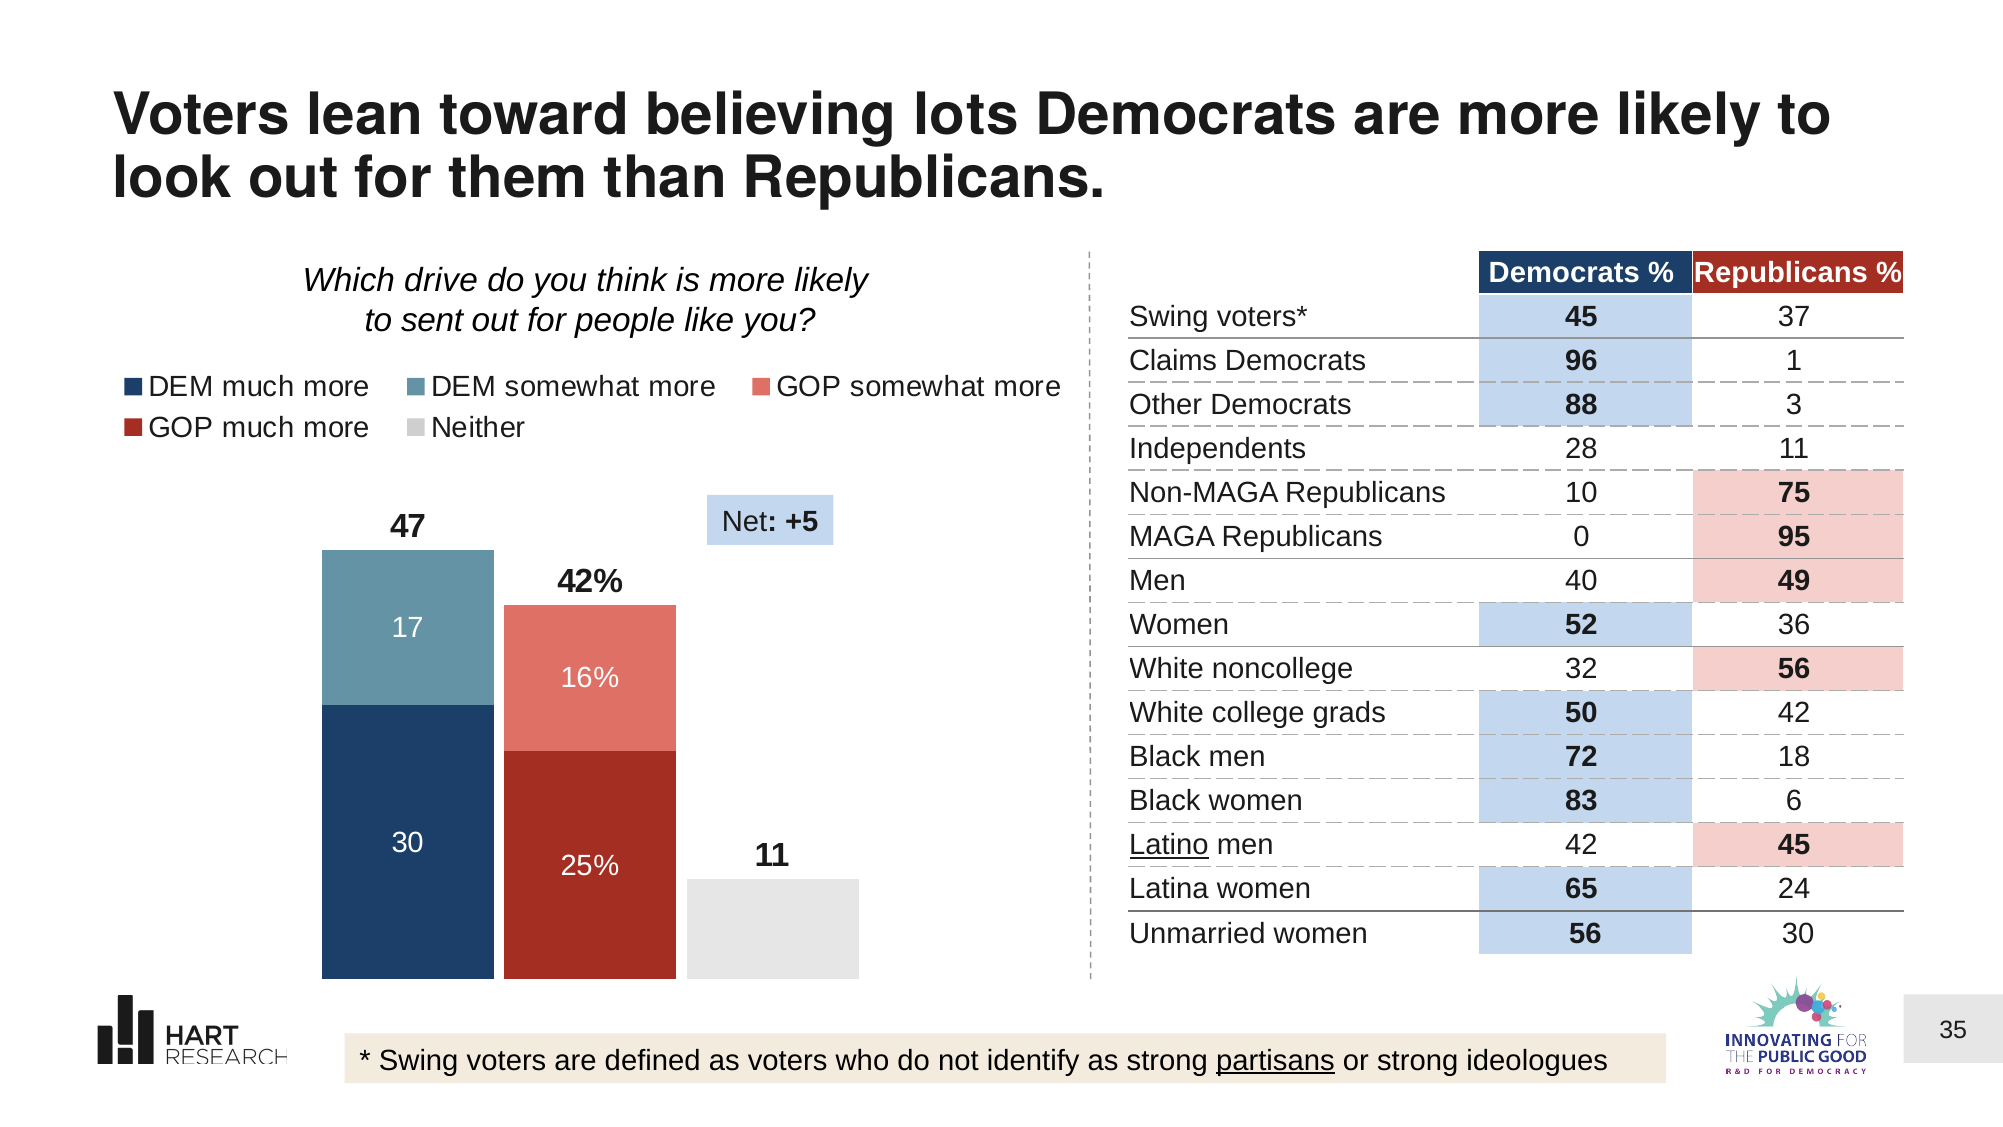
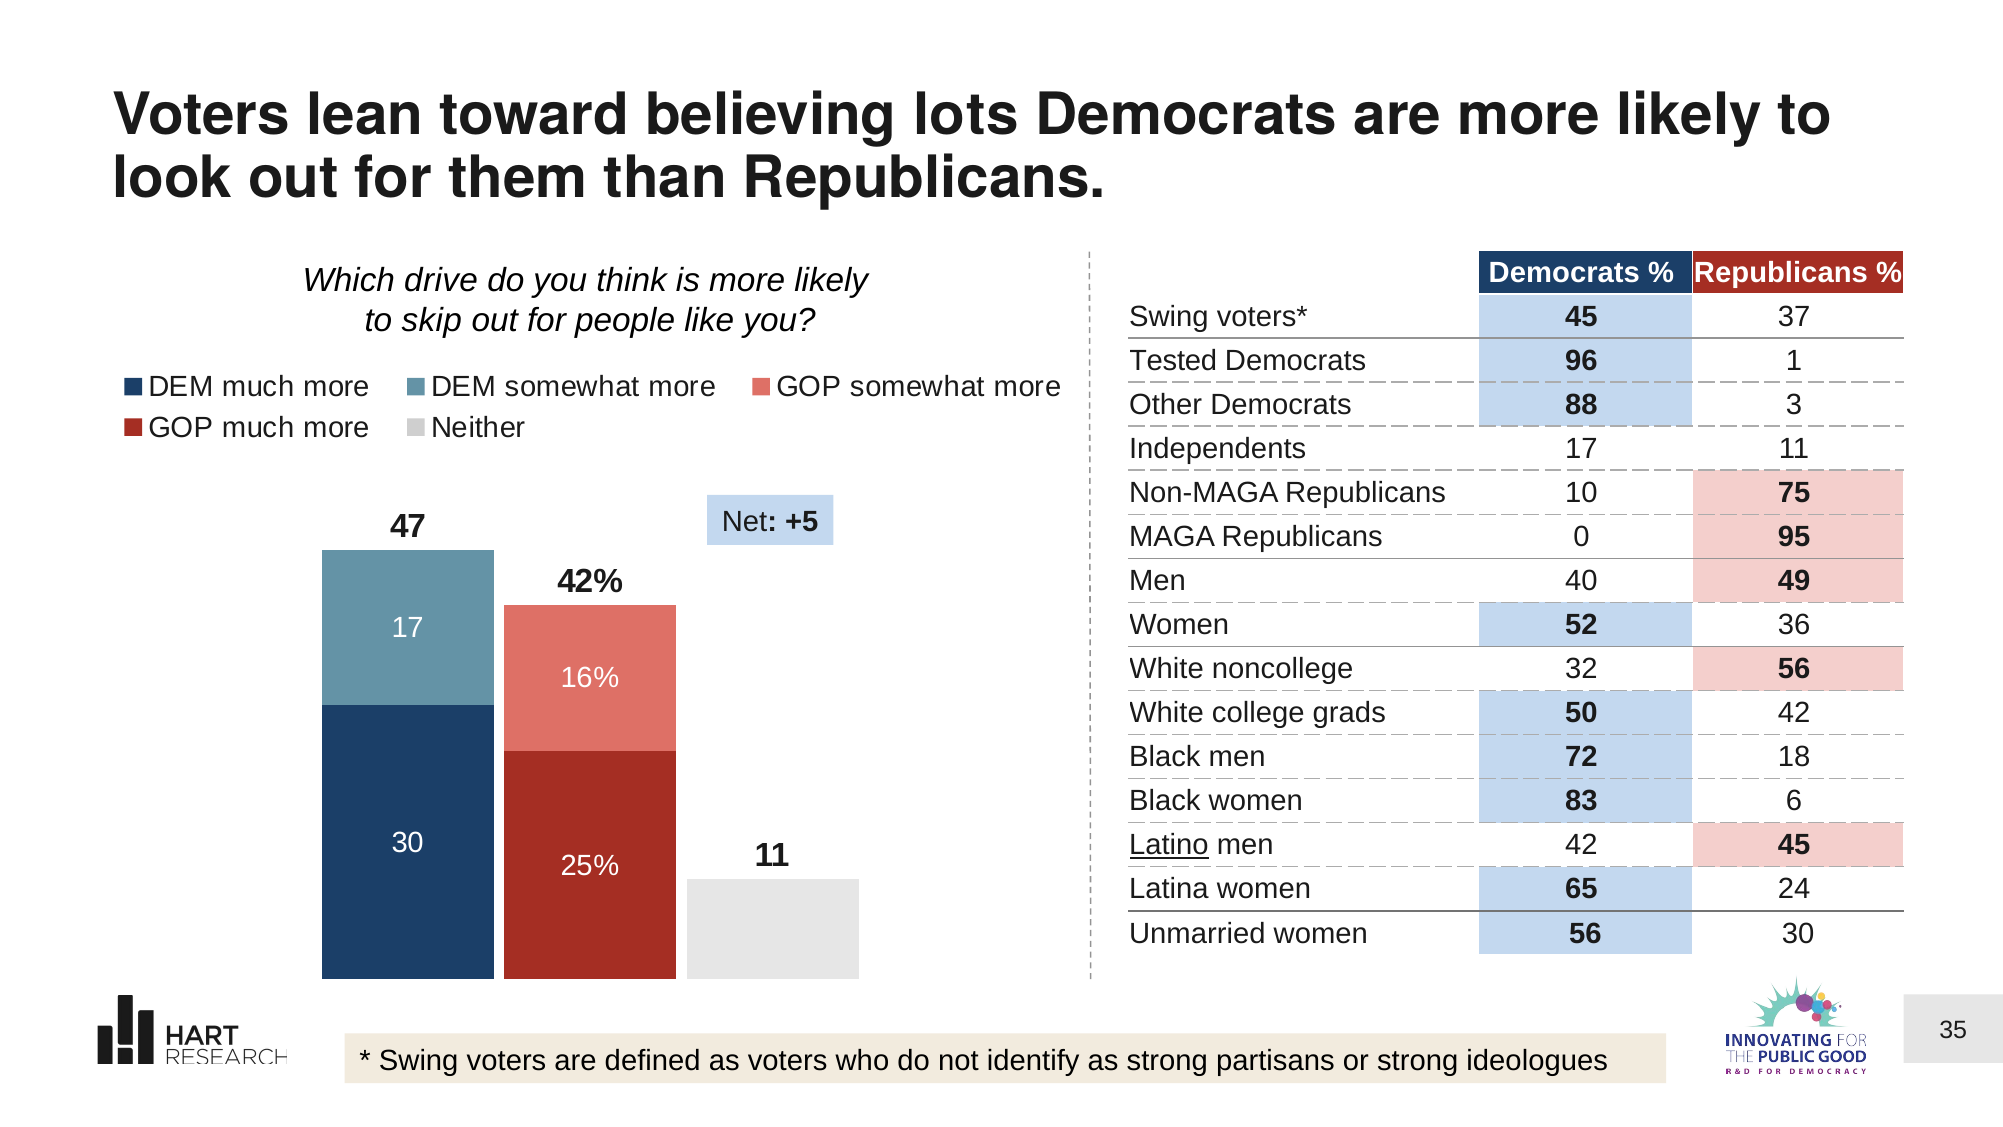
sent: sent -> skip (432, 320)
Claims: Claims -> Tested (1173, 360)
Independents 28: 28 -> 17 (1581, 448)
partisans underline: present -> none (1275, 1060)
